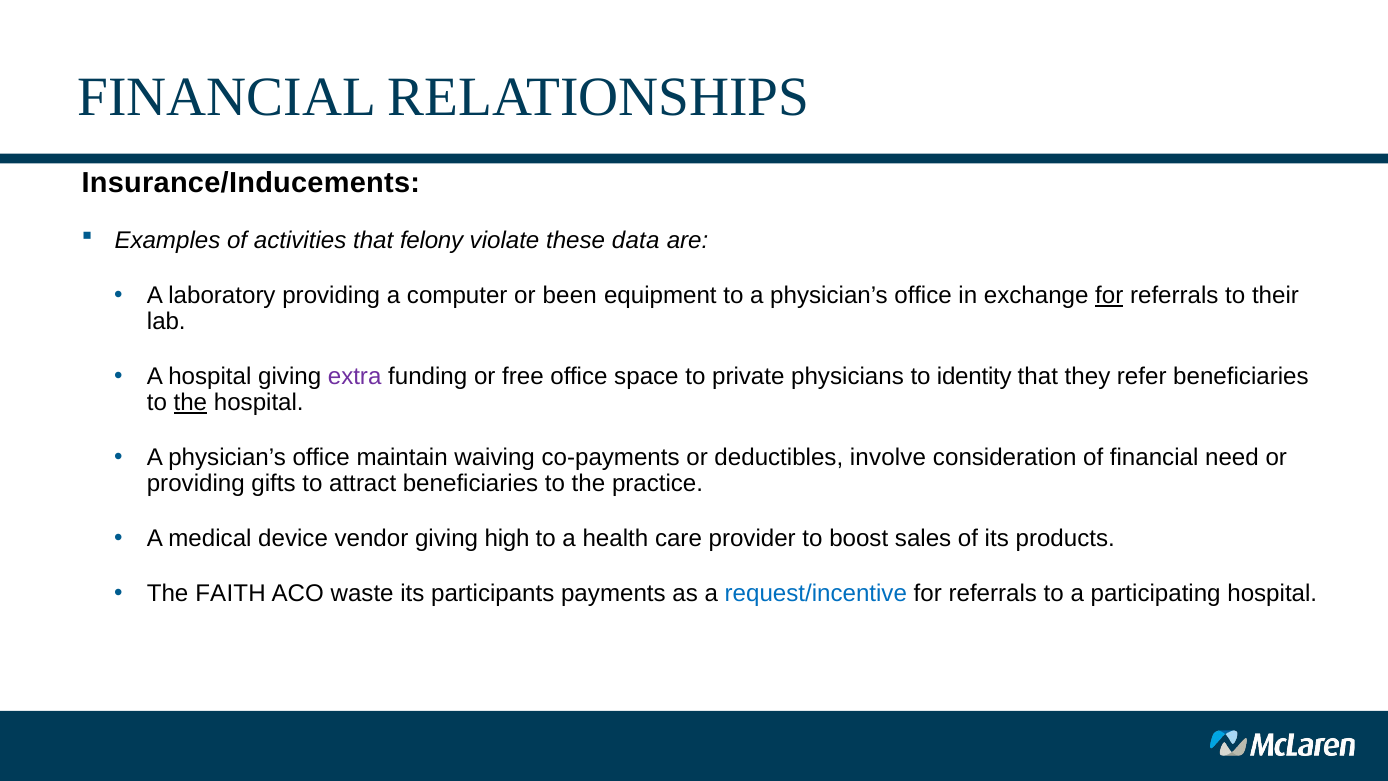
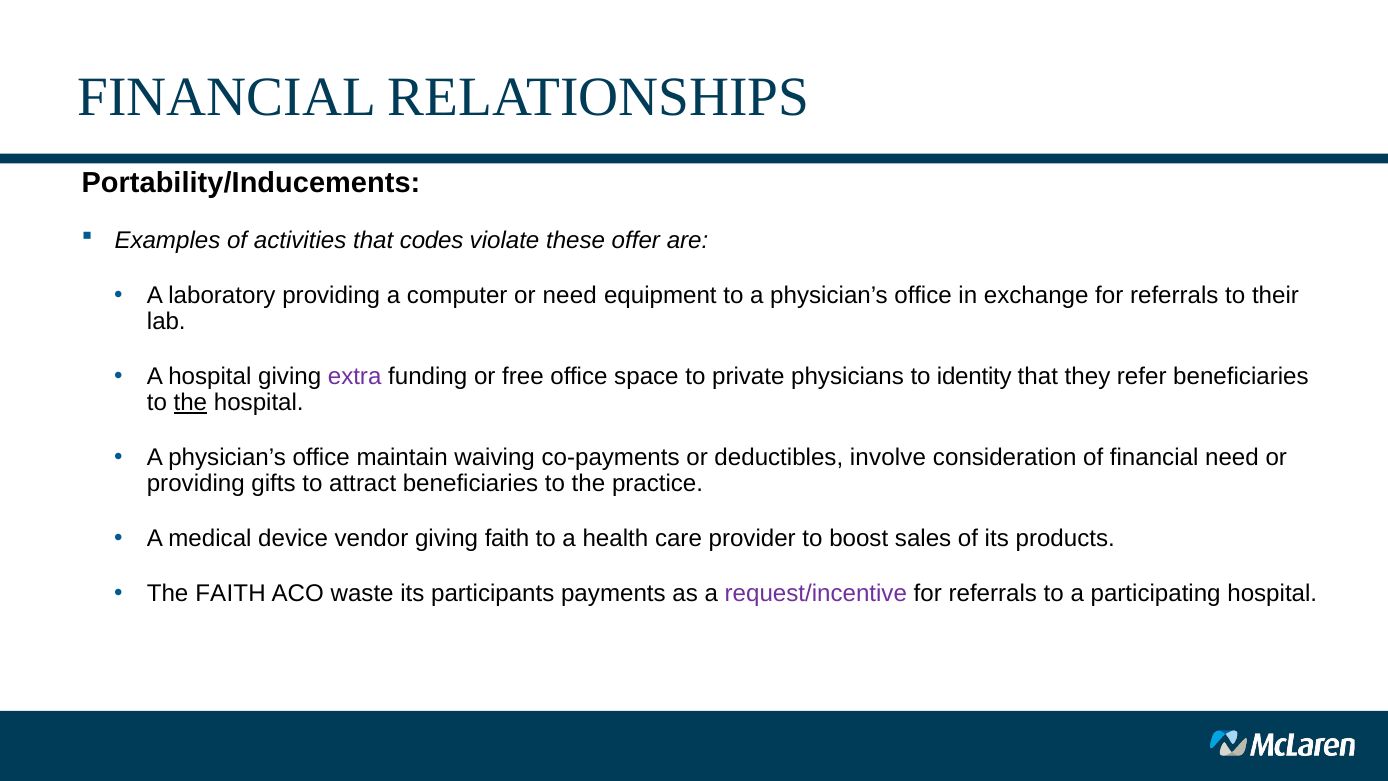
Insurance/Inducements: Insurance/Inducements -> Portability/Inducements (251, 183)
felony: felony -> codes (432, 240)
data: data -> offer (636, 240)
or been: been -> need (570, 295)
for underline: present -> none (1109, 295)
giving high: high -> faith (507, 538)
request/incentive colour: blue -> purple (816, 593)
